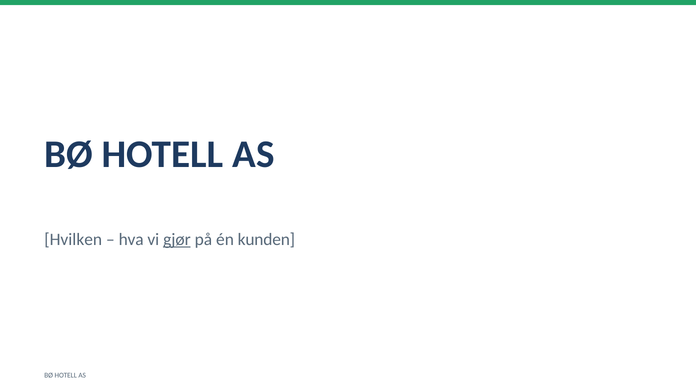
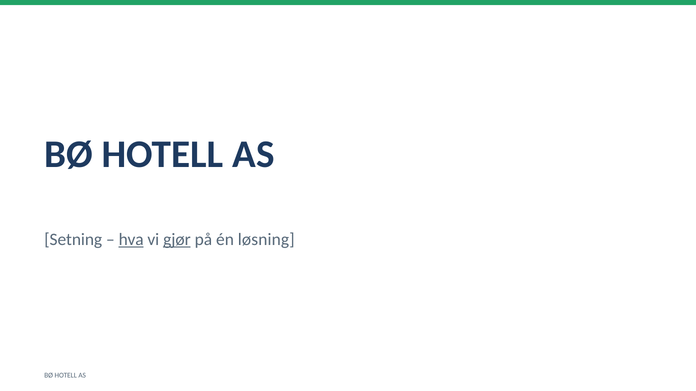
Hvilken: Hvilken -> Setning (73, 240)
hva underline: none -> present (131, 240)
kunden: kunden -> løsning (266, 240)
